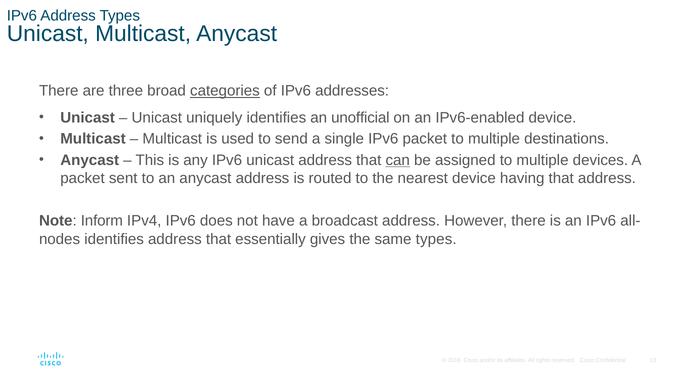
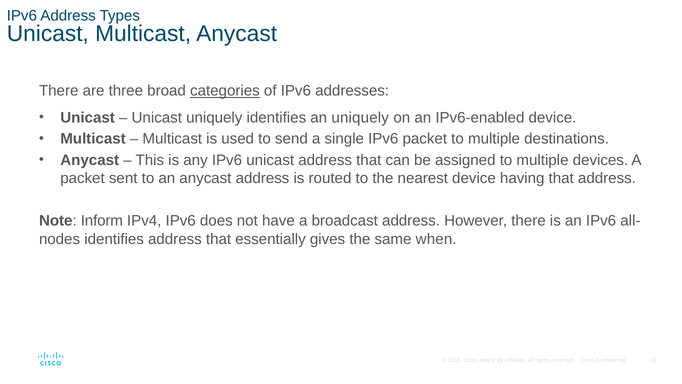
an unofficial: unofficial -> uniquely (360, 118)
can underline: present -> none (398, 160)
same types: types -> when (436, 239)
